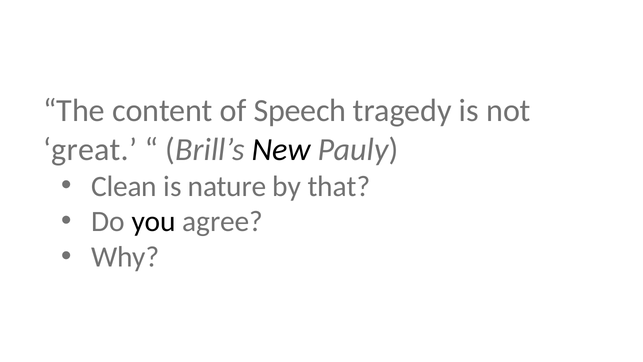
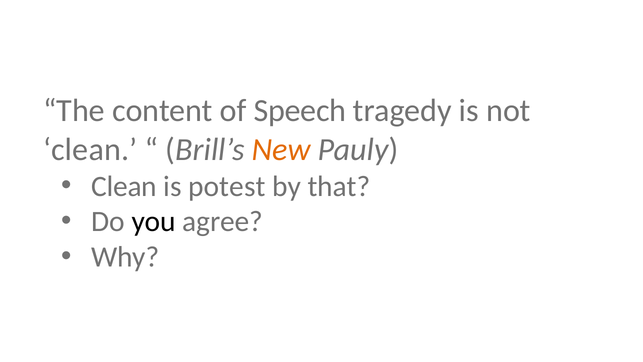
great: great -> clean (90, 149)
New colour: black -> orange (281, 149)
nature: nature -> potest (227, 186)
